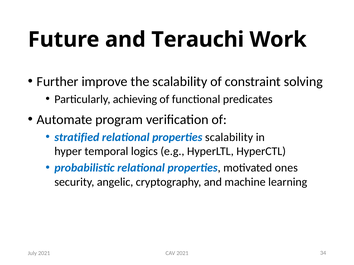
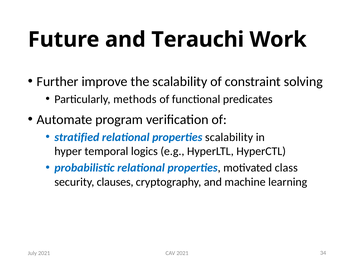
achieving: achieving -> methods (135, 99)
ones: ones -> class (286, 168)
angelic: angelic -> clauses (115, 182)
